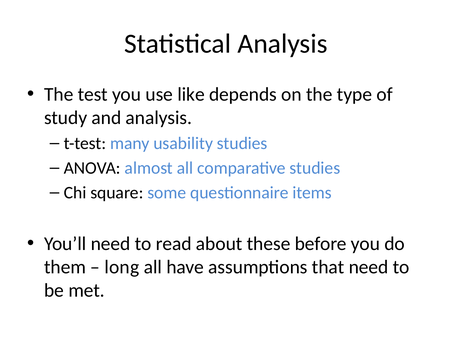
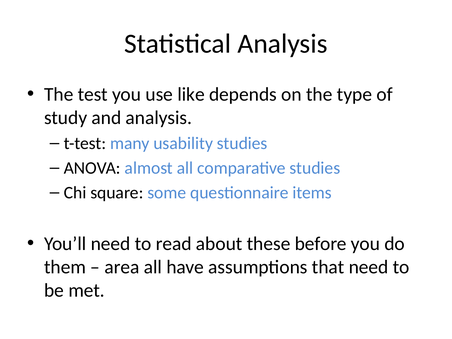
long: long -> area (122, 267)
